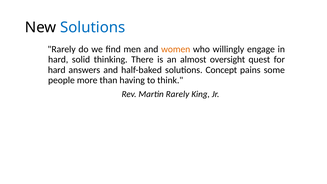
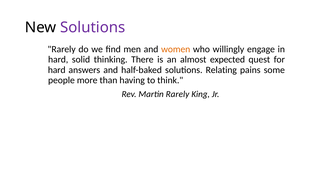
Solutions colour: blue -> purple (93, 27)
oversight: oversight -> expected (227, 60)
Concept: Concept -> Relating (221, 70)
